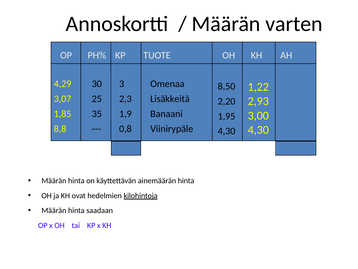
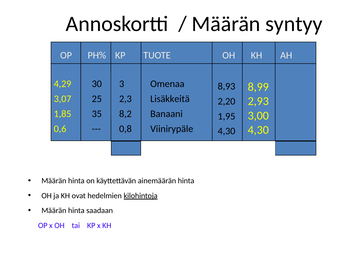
varten: varten -> syntyy (294, 24)
1,22: 1,22 -> 8,99 (258, 87)
8,50: 8,50 -> 8,93 (227, 86)
1,9: 1,9 -> 8,2 (125, 114)
8,8: 8,8 -> 0,6 (60, 128)
